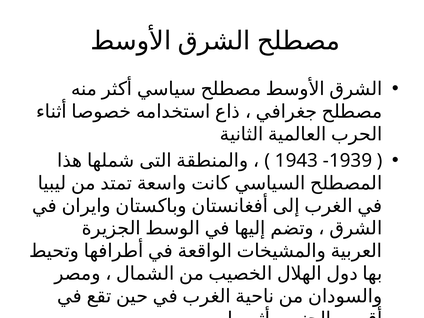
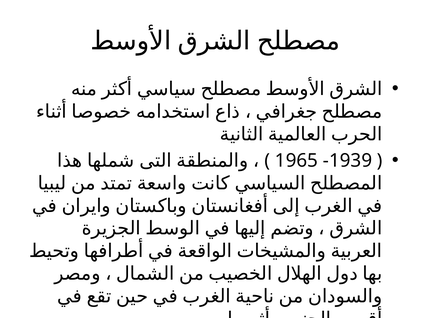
1943: 1943 -> 1965 (297, 161)
